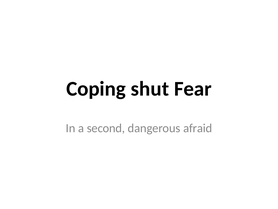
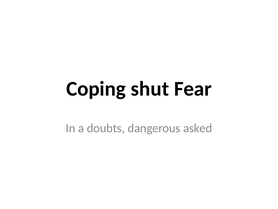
second: second -> doubts (106, 128)
afraid: afraid -> asked (198, 128)
